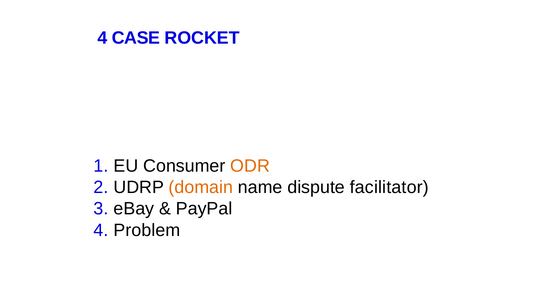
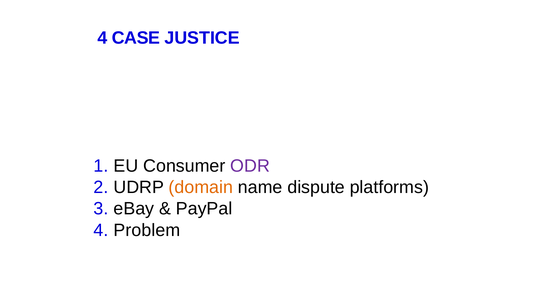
ROCKET: ROCKET -> JUSTICE (202, 38)
ODR colour: orange -> purple (250, 166)
facilitator: facilitator -> platforms (389, 187)
